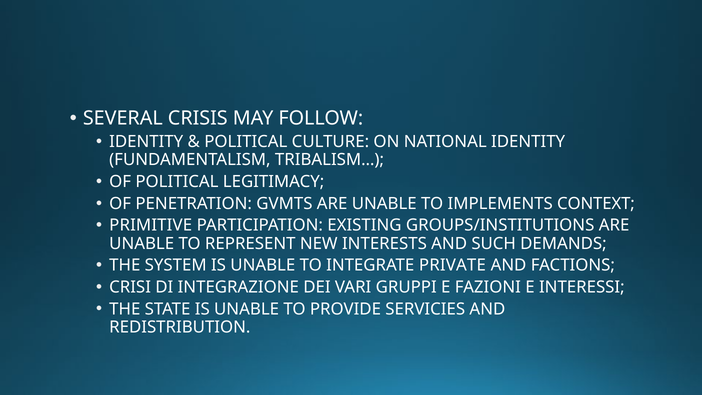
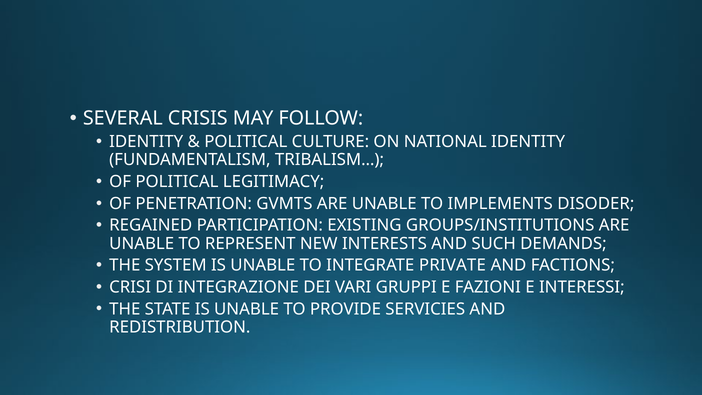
CONTEXT: CONTEXT -> DISODER (596, 203)
PRIMITIVE: PRIMITIVE -> REGAINED (151, 225)
